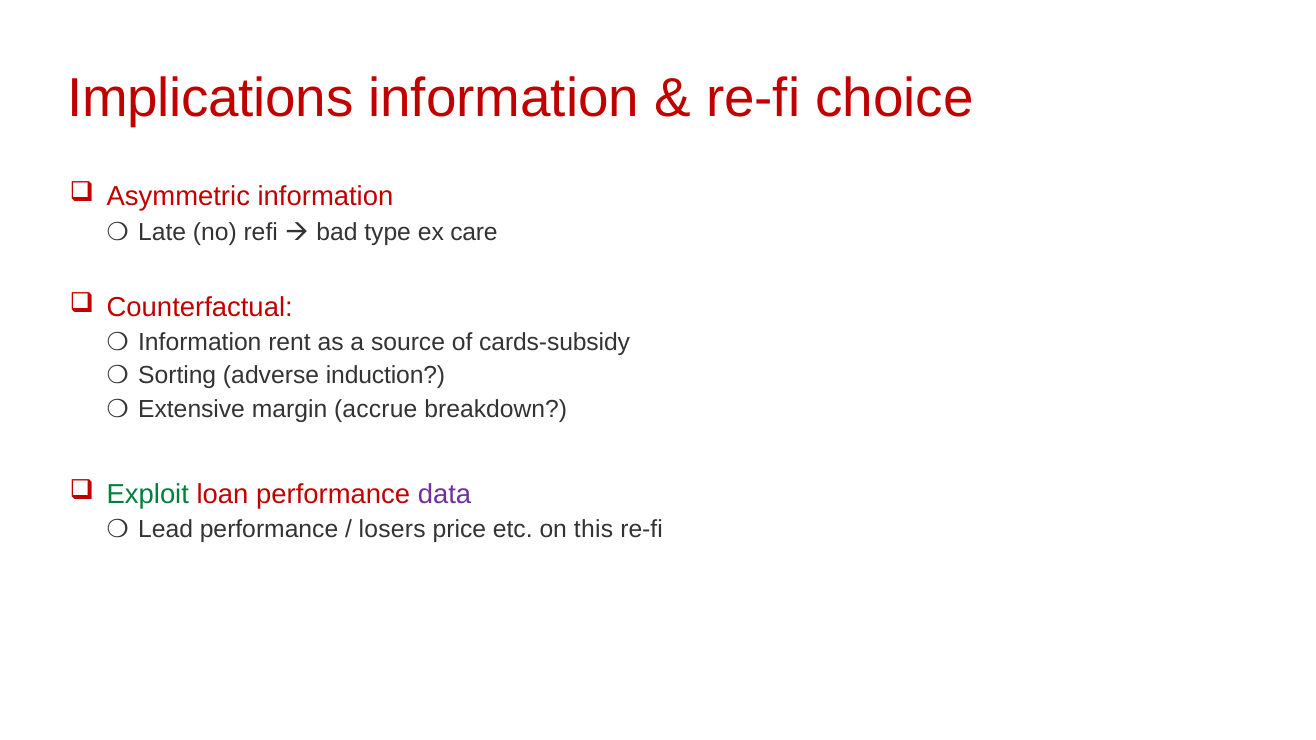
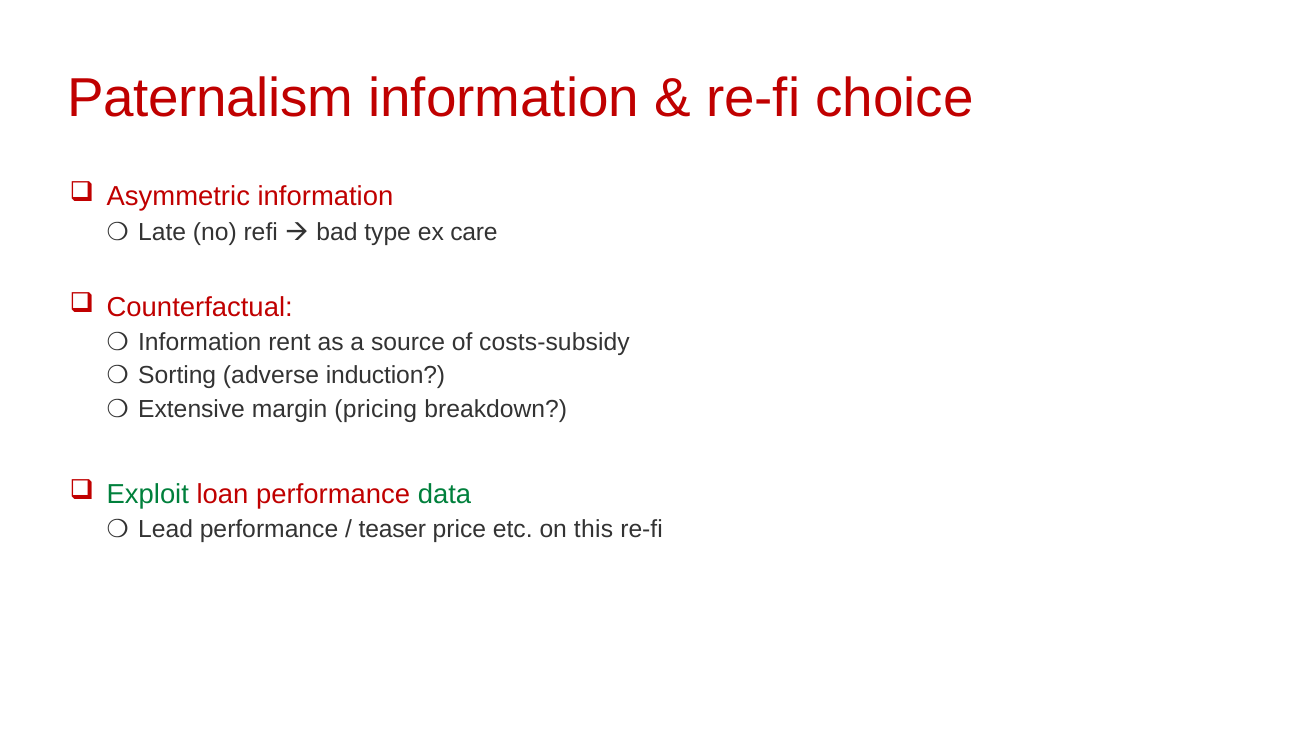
Implications: Implications -> Paternalism (210, 99)
cards-subsidy: cards-subsidy -> costs-subsidy (554, 342)
accrue: accrue -> pricing (376, 409)
data colour: purple -> green (444, 494)
losers: losers -> teaser (392, 529)
